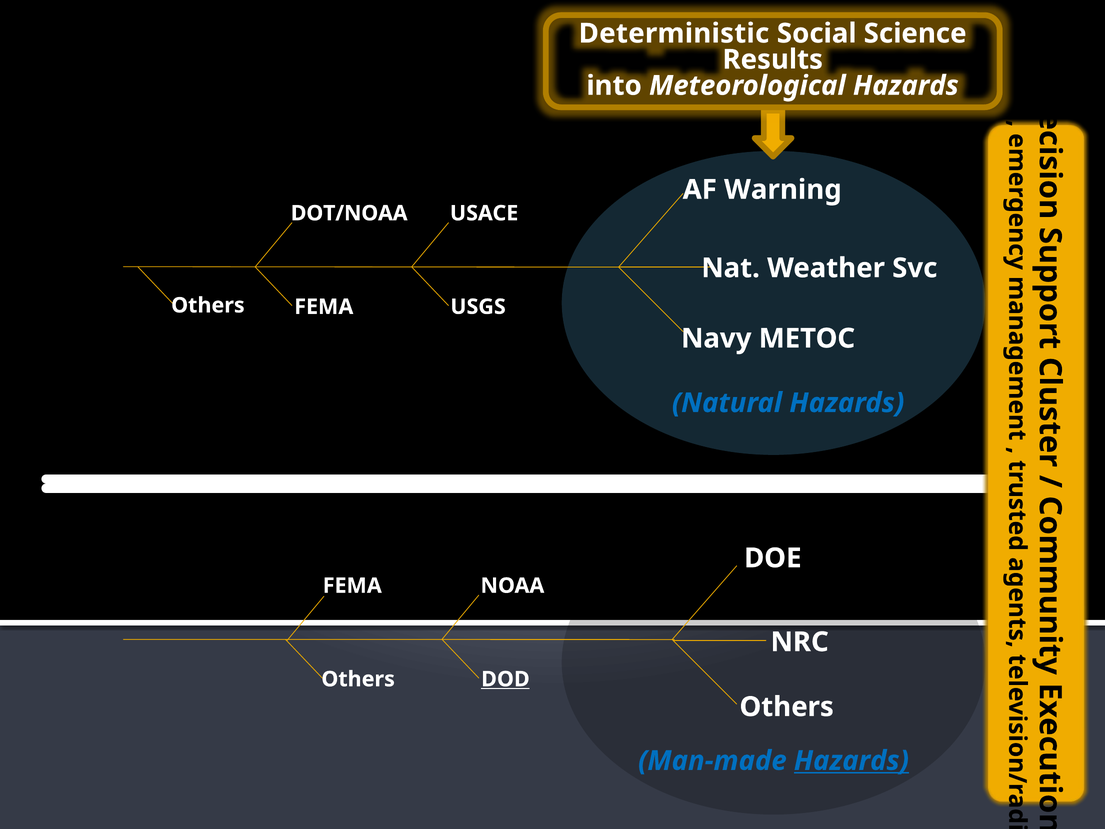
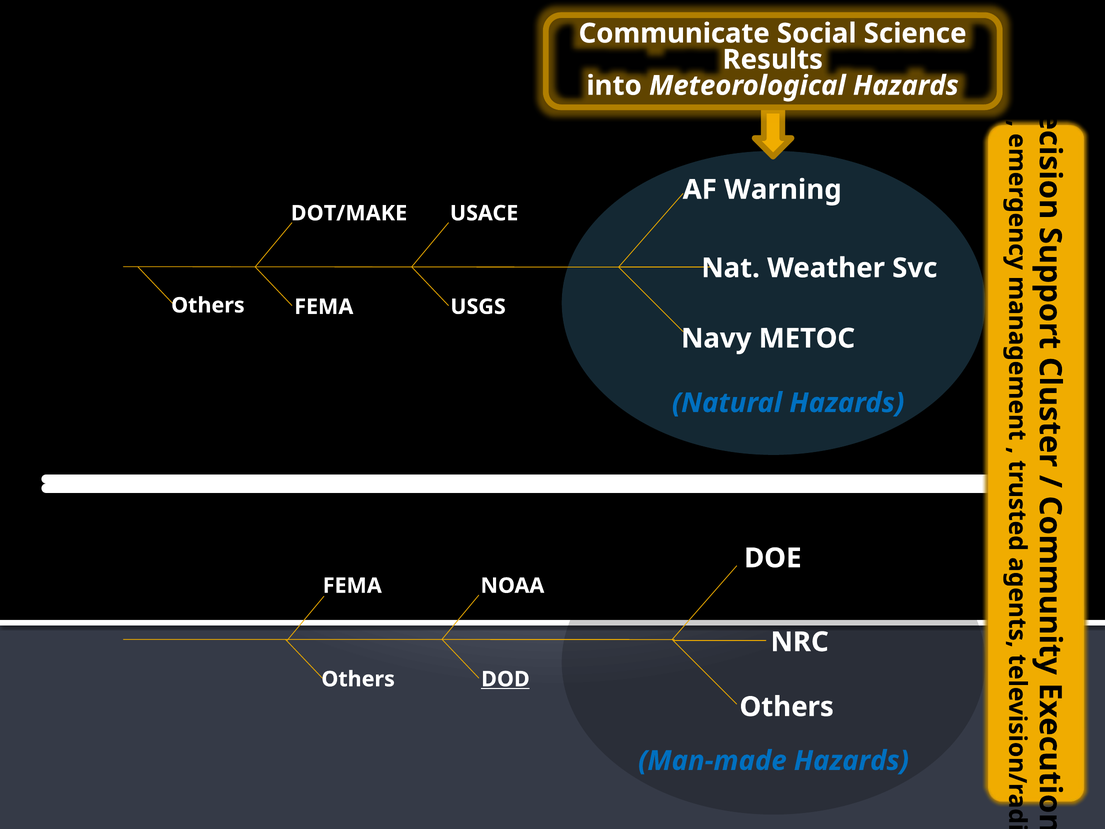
Deterministic: Deterministic -> Communicate (674, 33)
DOT/NOAA: DOT/NOAA -> DOT/MAKE (349, 213)
Hazards underline: present -> none (851, 761)
